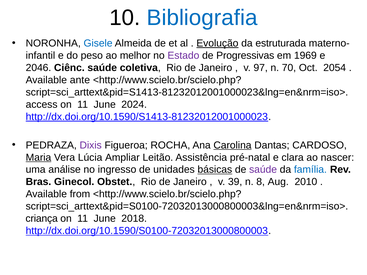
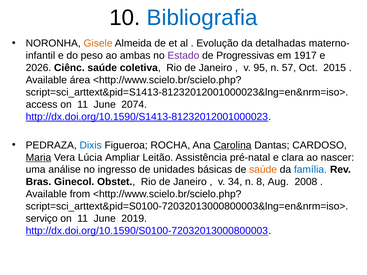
Gisele colour: blue -> orange (98, 43)
Evolução underline: present -> none (217, 43)
estruturada: estruturada -> detalhadas (281, 43)
melhor: melhor -> ambas (135, 56)
1969: 1969 -> 1917 (305, 56)
2046: 2046 -> 2026 (38, 68)
97: 97 -> 95 (261, 68)
70: 70 -> 57 (289, 68)
2054: 2054 -> 2015 (335, 68)
ante: ante -> área (80, 80)
2024: 2024 -> 2074 (134, 105)
Dixis colour: purple -> blue (91, 145)
básicas underline: present -> none (215, 170)
saúde colour: purple -> orange (263, 170)
39: 39 -> 34 (235, 182)
2010: 2010 -> 2008 (306, 182)
criança: criança -> serviço (42, 219)
2018: 2018 -> 2019 (134, 219)
